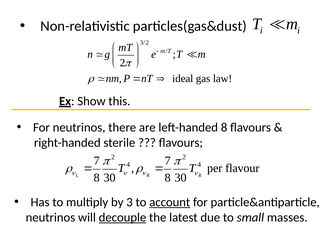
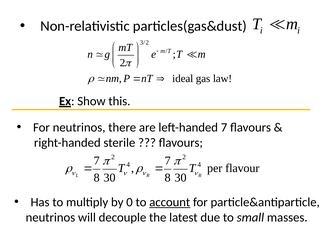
left-handed 8: 8 -> 7 (224, 128)
3: 3 -> 0 (130, 202)
decouple underline: present -> none (123, 218)
